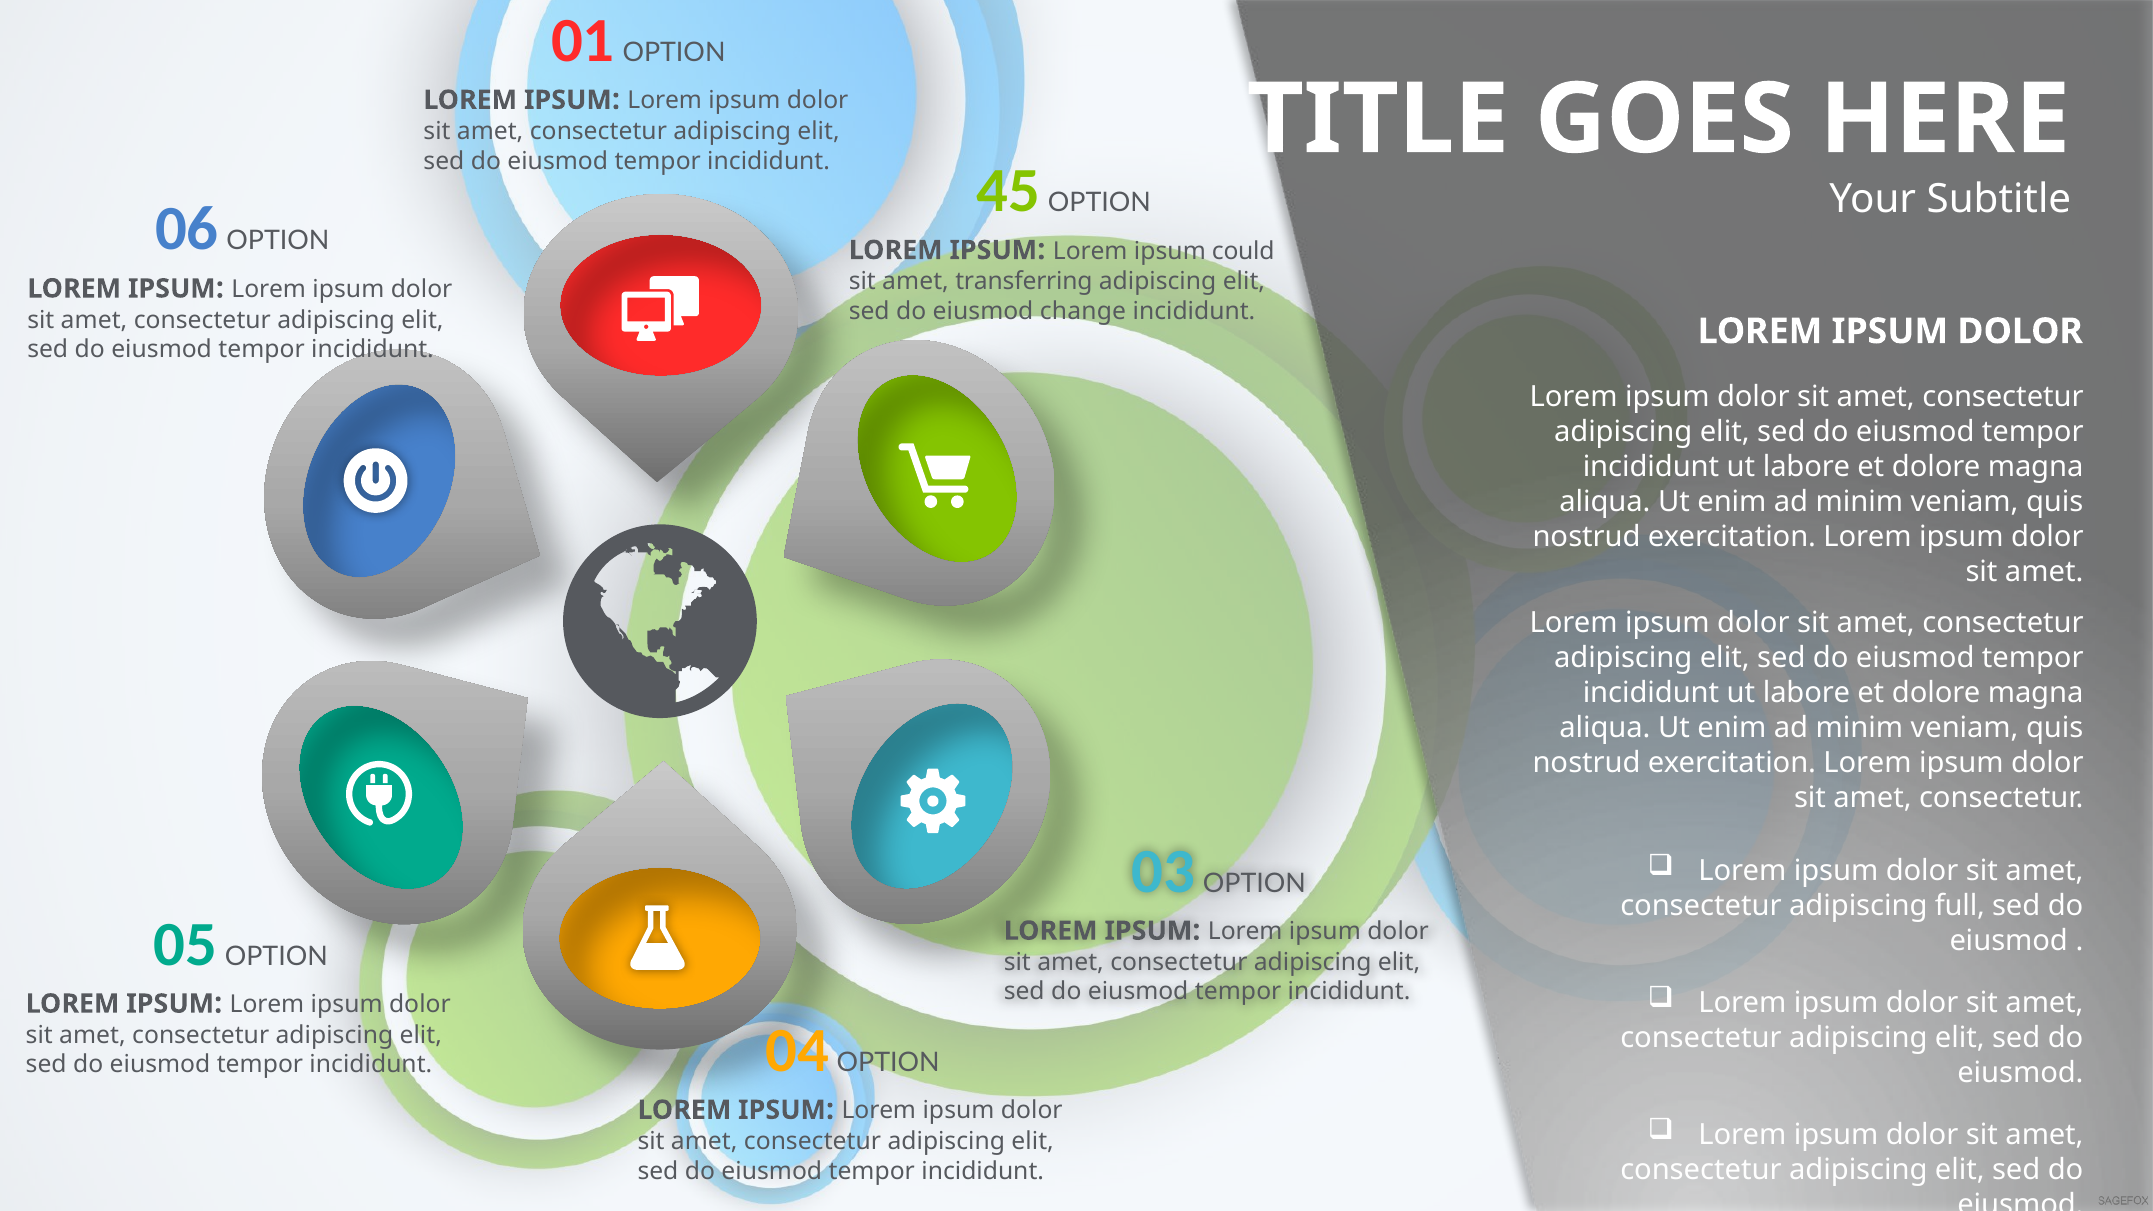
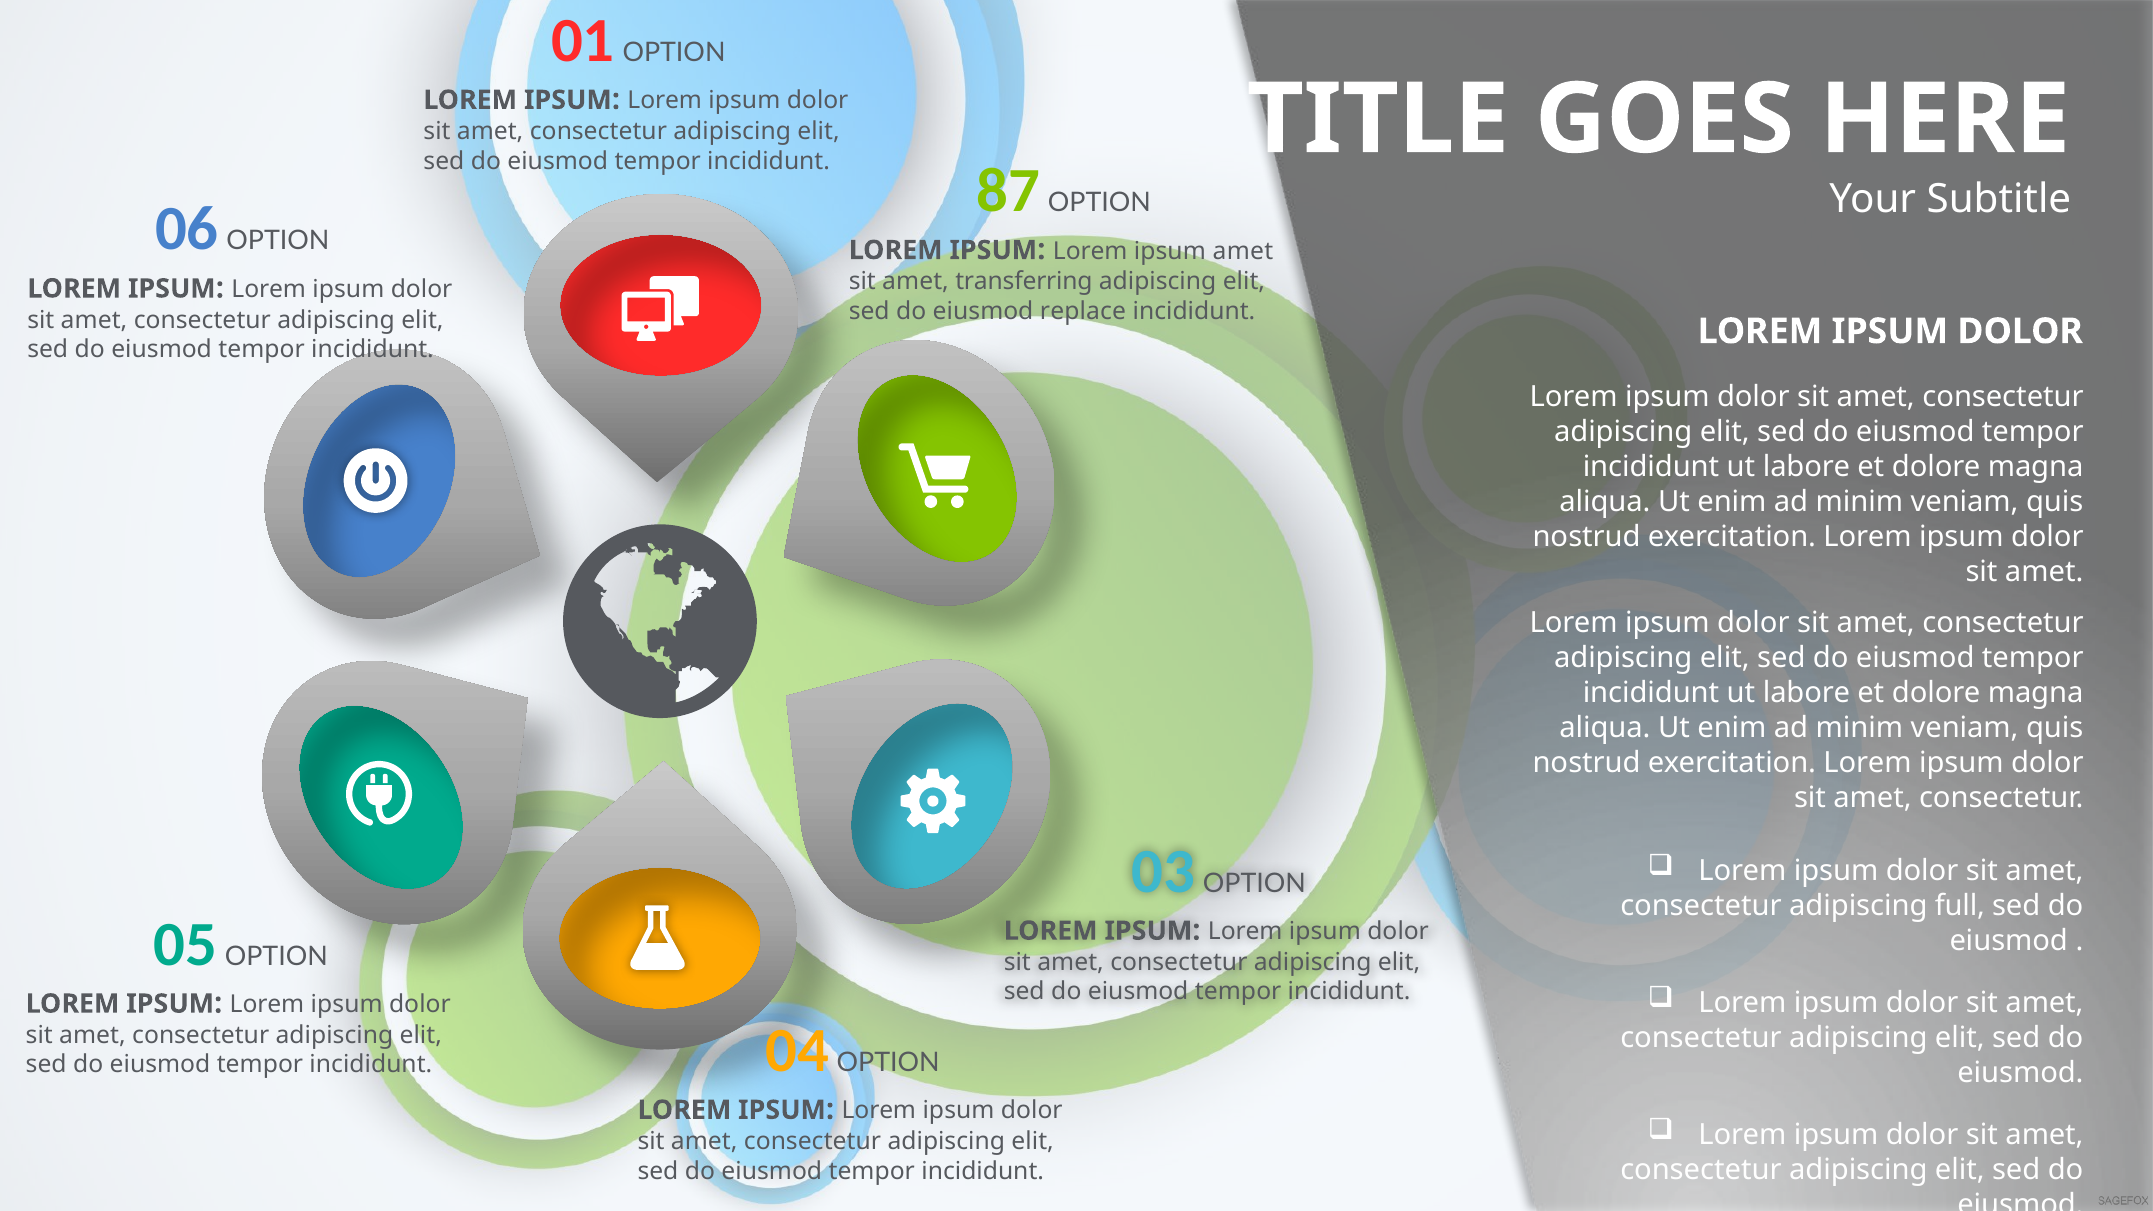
45: 45 -> 87 (1008, 191)
ipsum could: could -> amet (1243, 251)
change: change -> replace (1083, 311)
